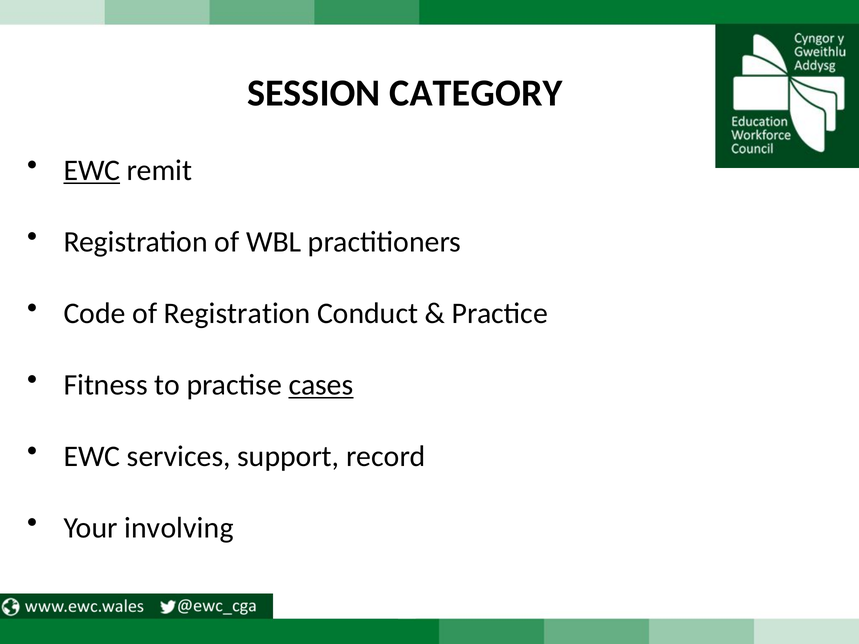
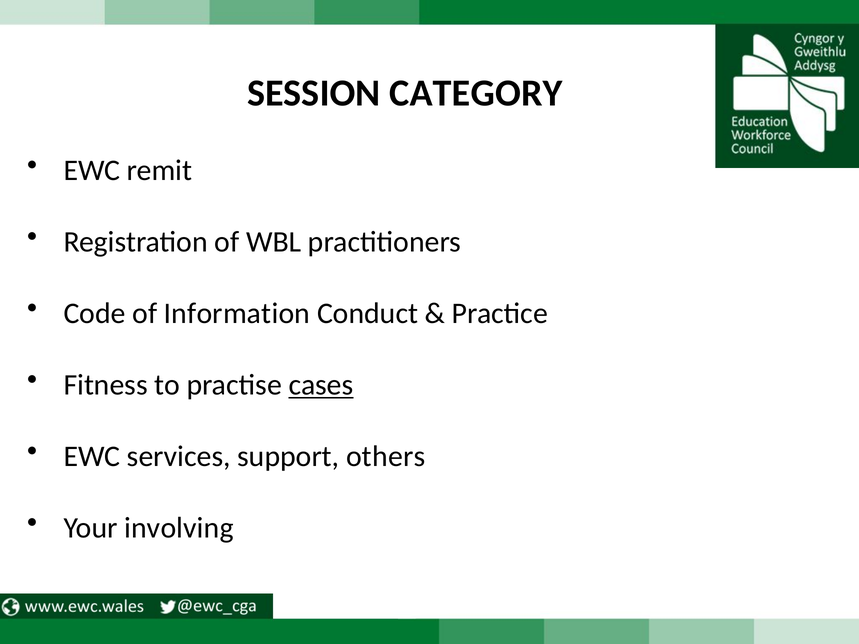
EWC underline: present -> none (92, 170)
of Registration: Registration -> Information (237, 314)
record: record -> others (386, 457)
